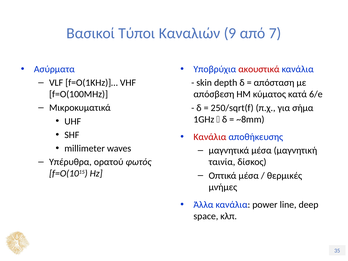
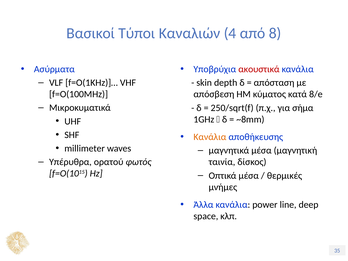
9: 9 -> 4 (230, 33)
7: 7 -> 8 (275, 33)
6/e: 6/e -> 8/e (316, 94)
Κανάλια colour: red -> orange (210, 137)
